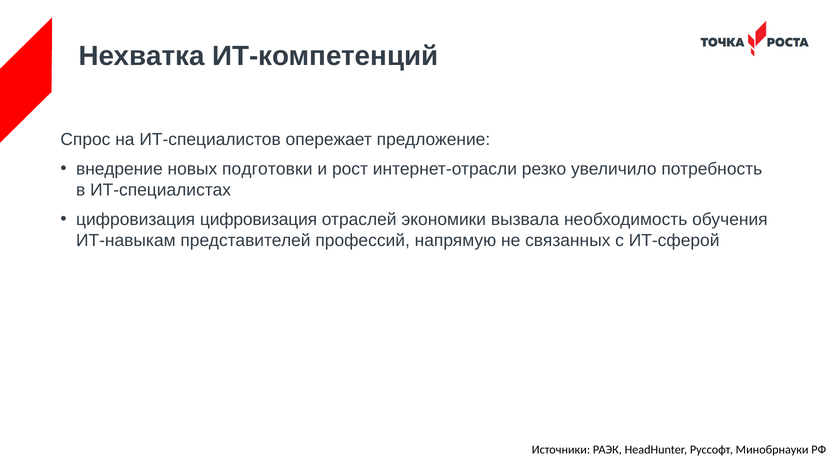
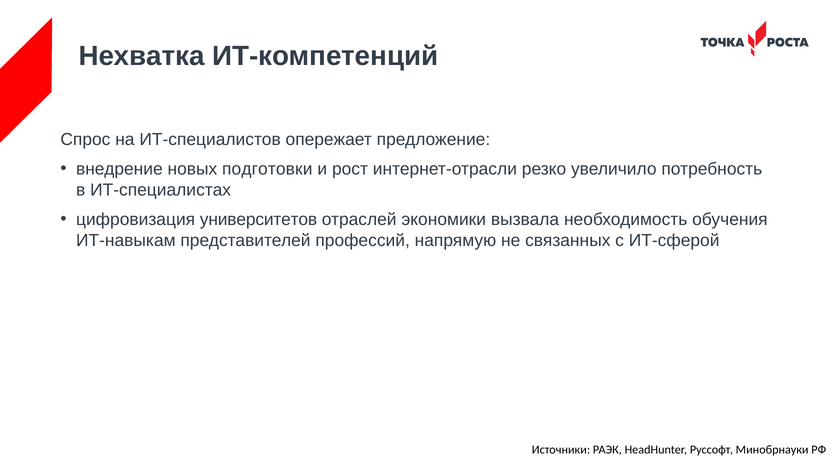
цифровизация цифровизация: цифровизация -> университетов (259, 220)
